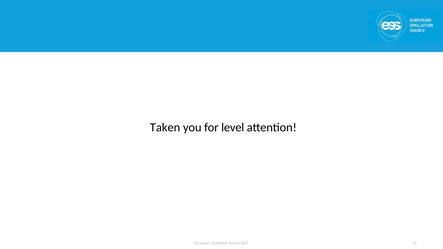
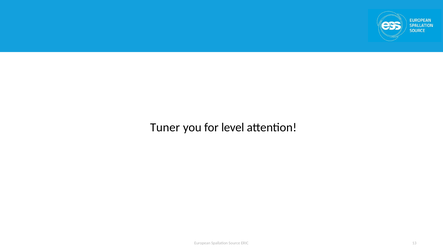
Taken: Taken -> Tuner (165, 128)
